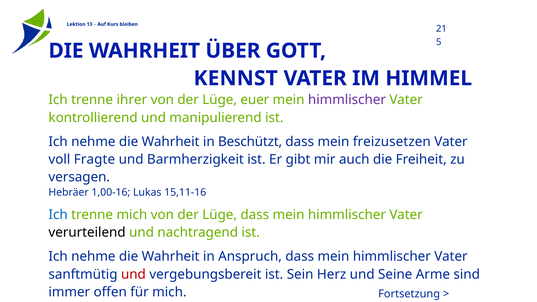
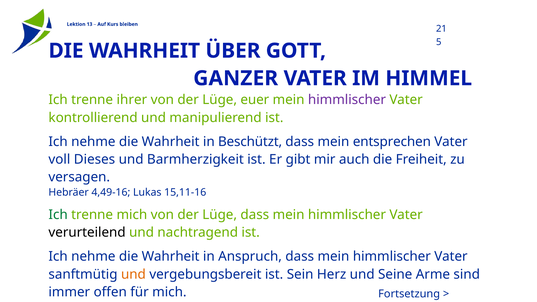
KENNST: KENNST -> GANZER (236, 78)
freizusetzen: freizusetzen -> entsprechen (392, 142)
Fragte: Fragte -> Dieses (94, 159)
1,00-16: 1,00-16 -> 4,49-16 (111, 192)
Ich colour: blue -> green (58, 215)
und colour: red -> orange (133, 274)
